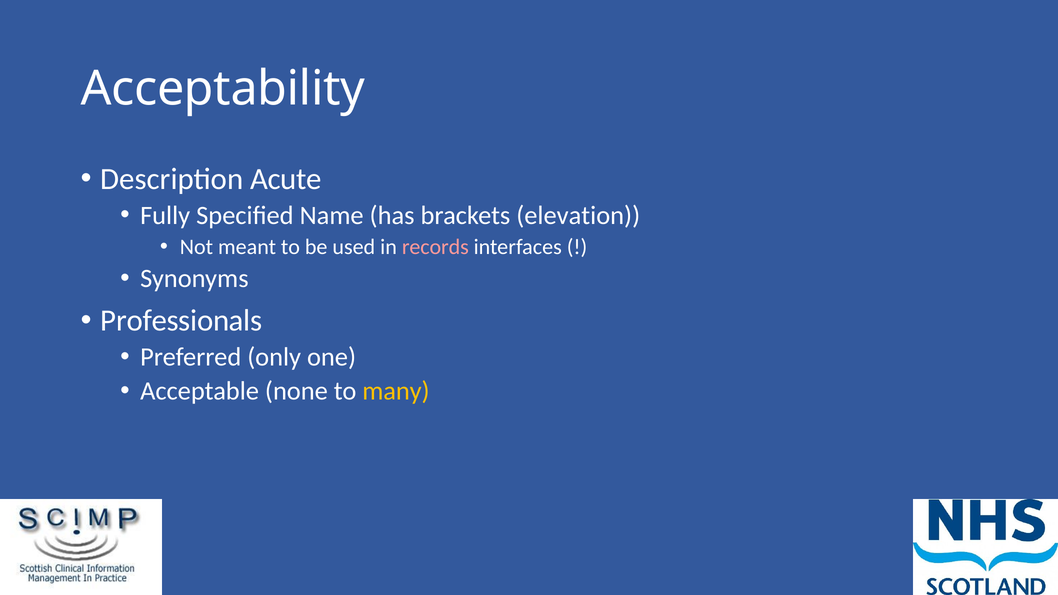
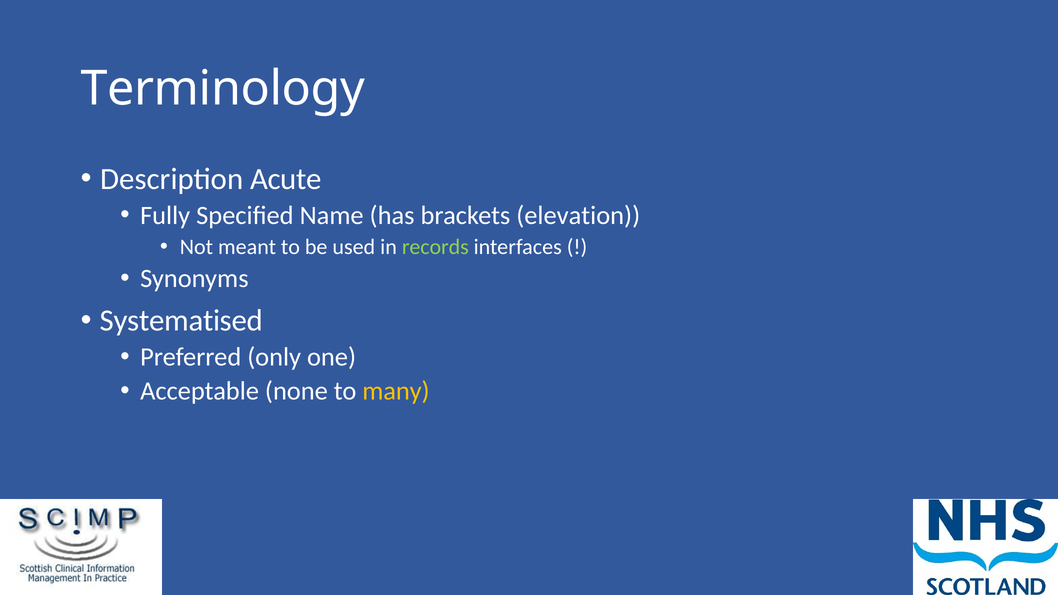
Acceptability: Acceptability -> Terminology (223, 89)
records colour: pink -> light green (435, 247)
Professionals: Professionals -> Systematised (181, 321)
